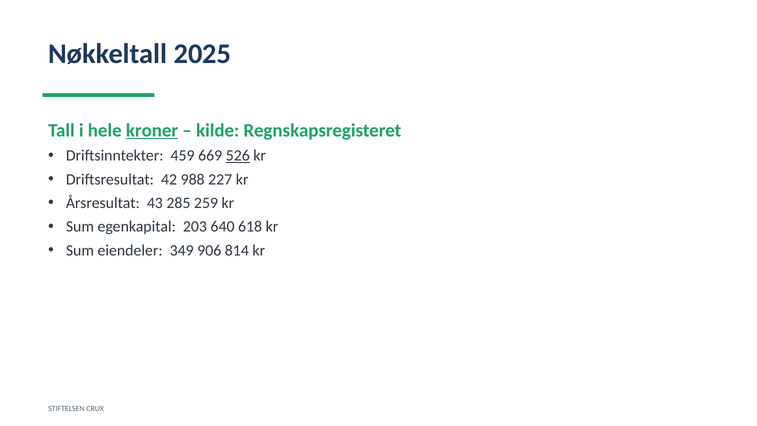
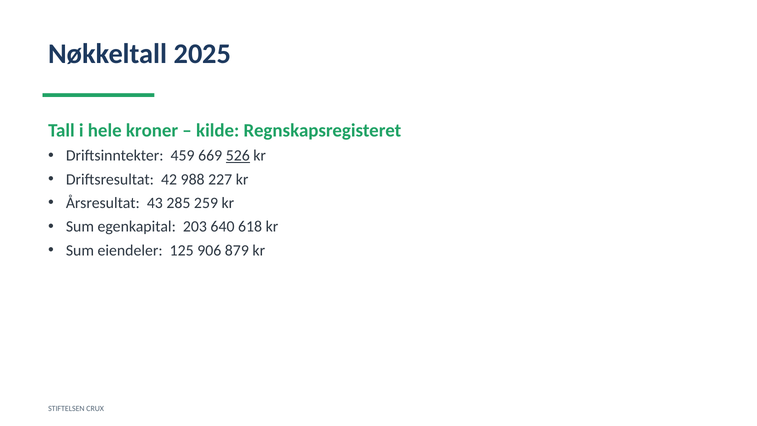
kroner underline: present -> none (152, 130)
349: 349 -> 125 (182, 250)
814: 814 -> 879 (237, 250)
